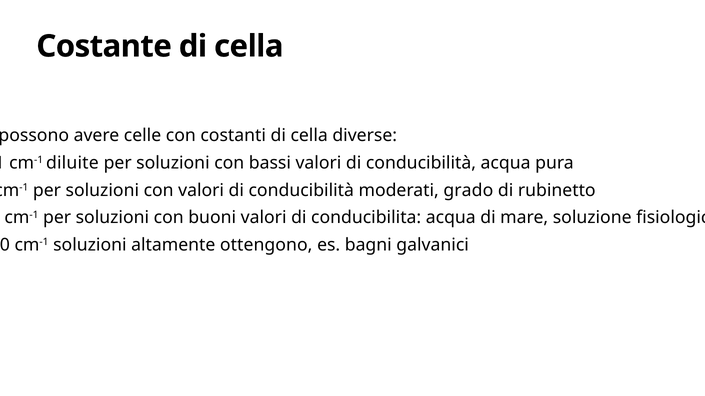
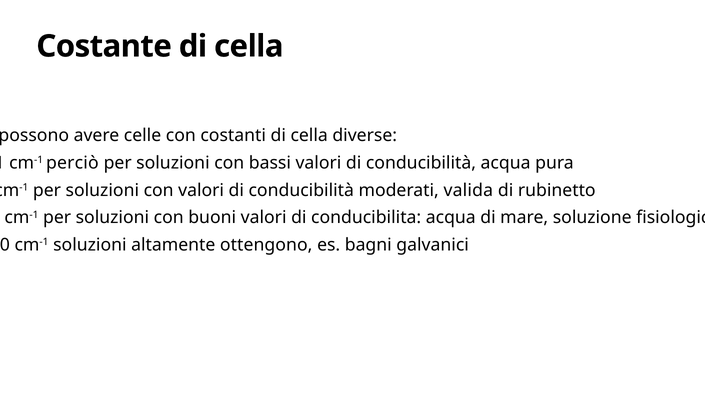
diluite: diluite -> perciò (72, 163)
grado: grado -> valida (468, 191)
